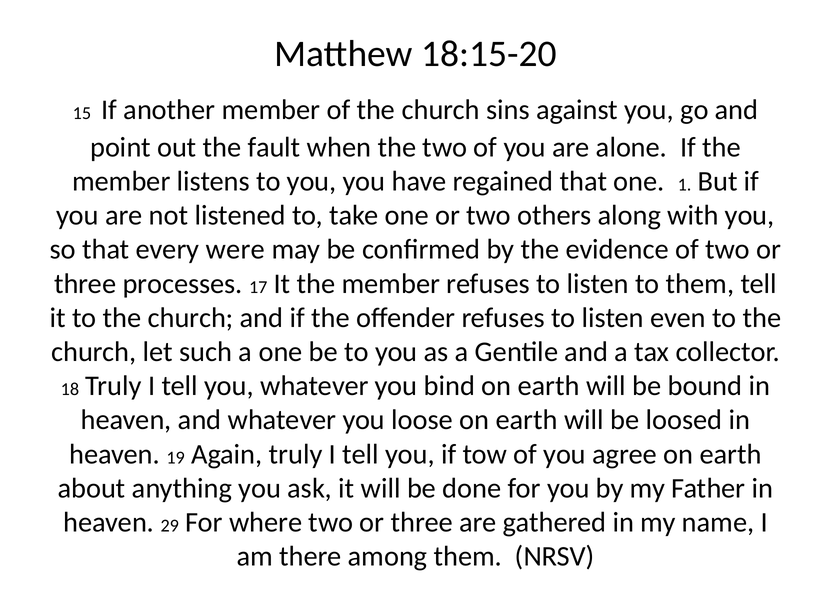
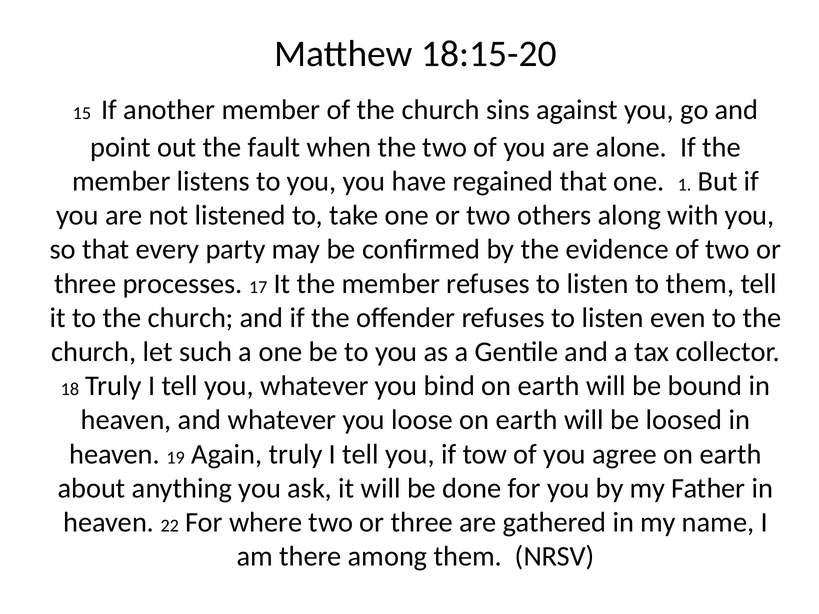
were: were -> party (236, 250)
29: 29 -> 22 (170, 526)
